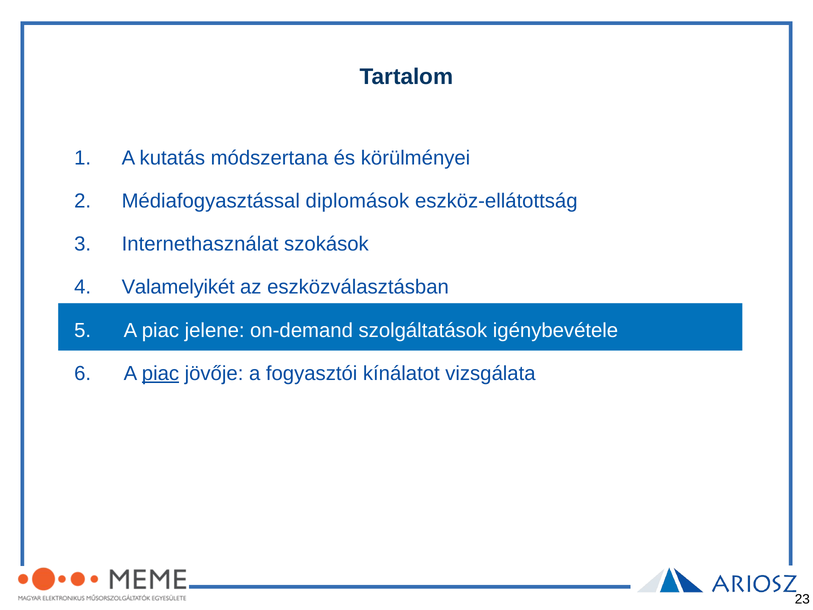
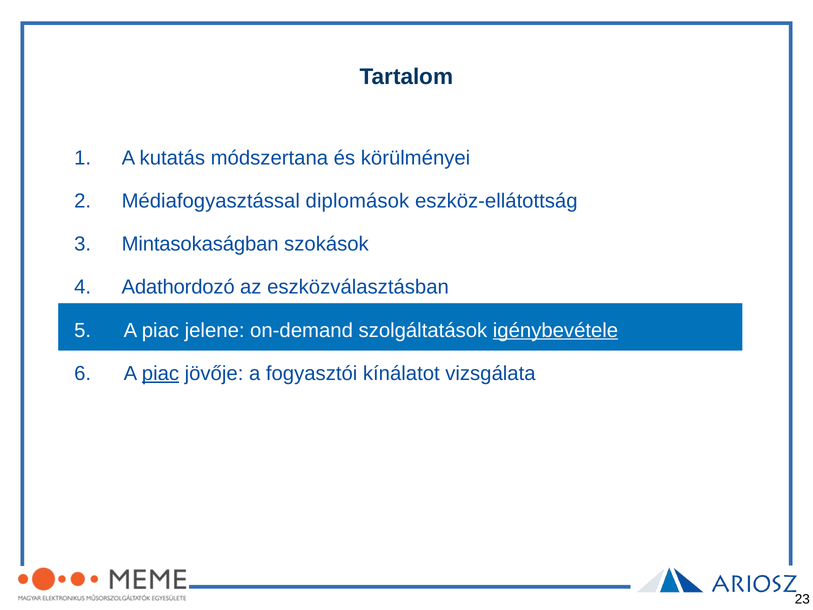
Internethasználat: Internethasználat -> Mintasokaságban (200, 244)
Valamelyikét: Valamelyikét -> Adathordozó (178, 287)
igénybevétele underline: none -> present (556, 330)
